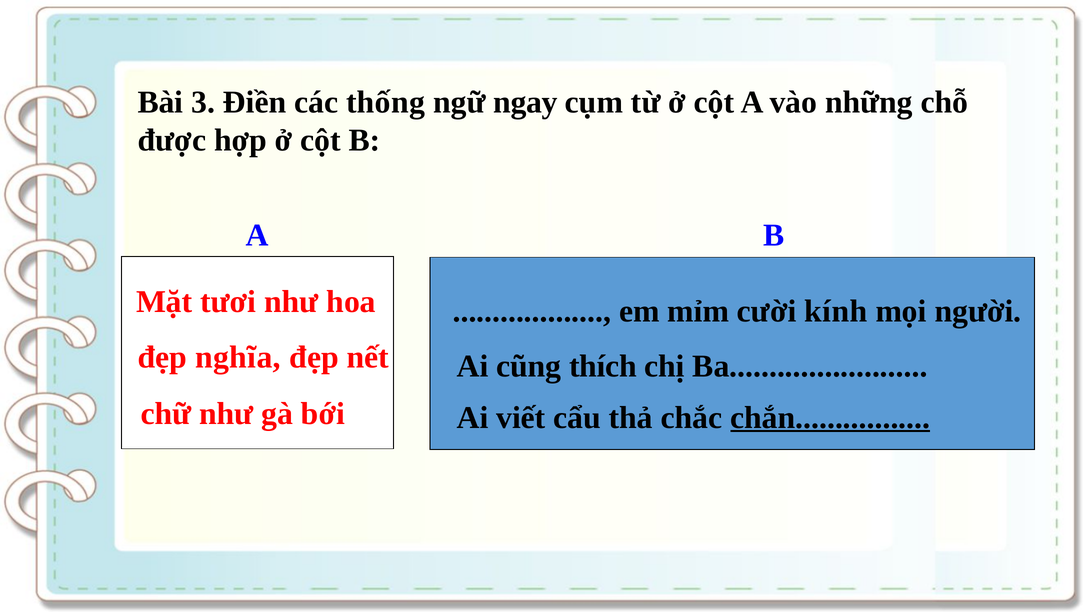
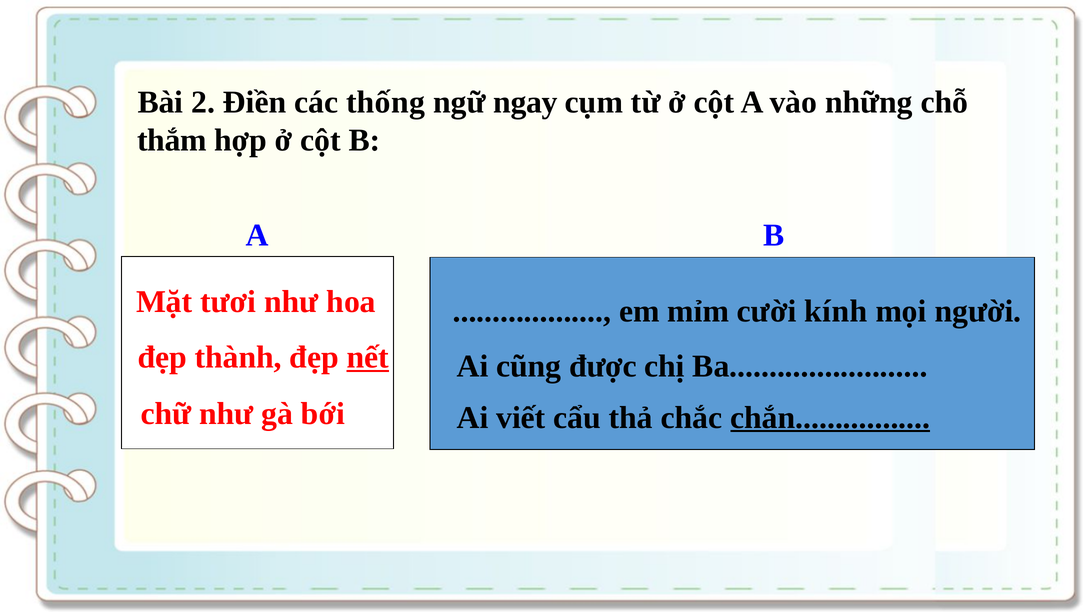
3: 3 -> 2 (203, 102)
được: được -> thắm (172, 140)
nghĩa: nghĩa -> thành (238, 358)
nết underline: none -> present (368, 358)
thích: thích -> được (603, 366)
